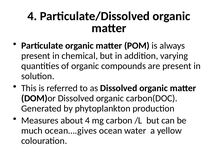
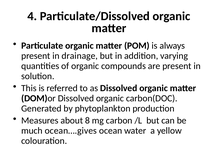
chemical: chemical -> drainage (80, 56)
about 4: 4 -> 8 (87, 120)
